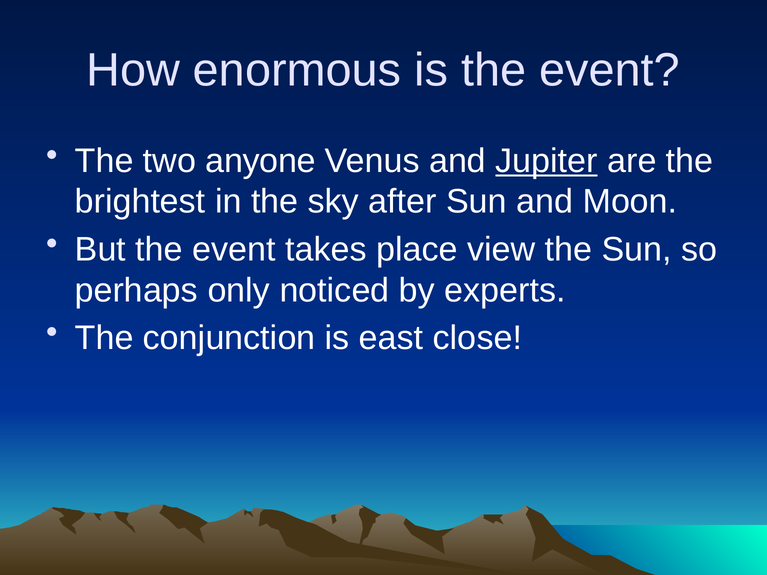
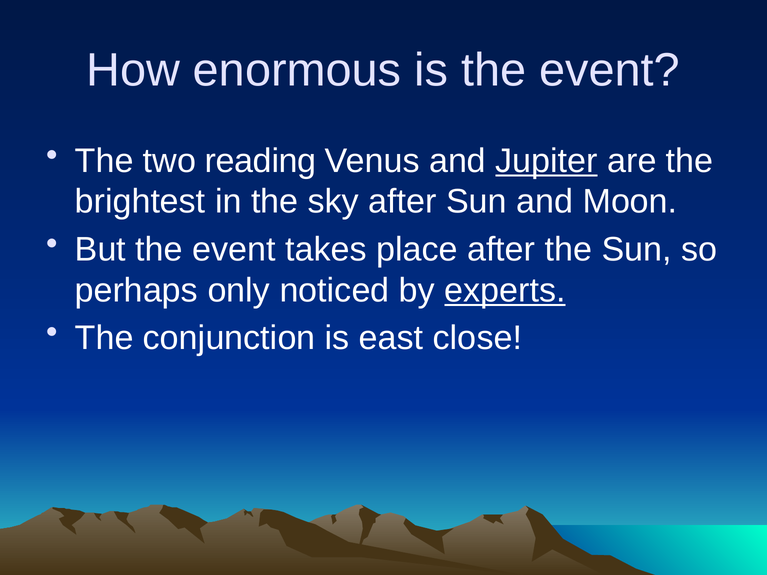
anyone: anyone -> reading (261, 161)
place view: view -> after (501, 250)
experts underline: none -> present (505, 290)
